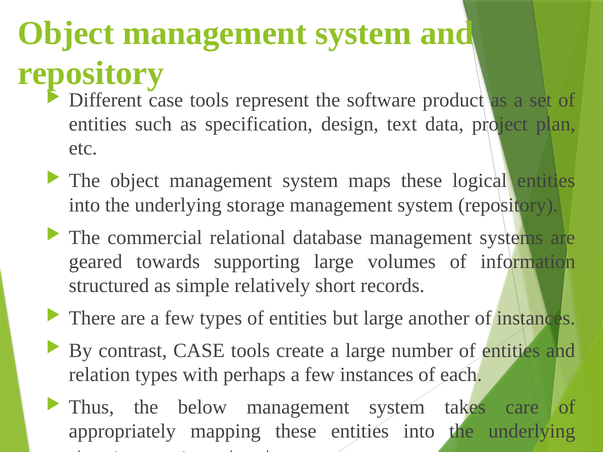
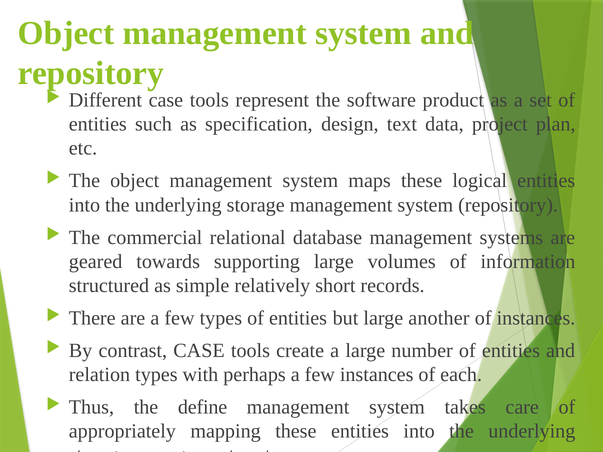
below: below -> define (203, 407)
